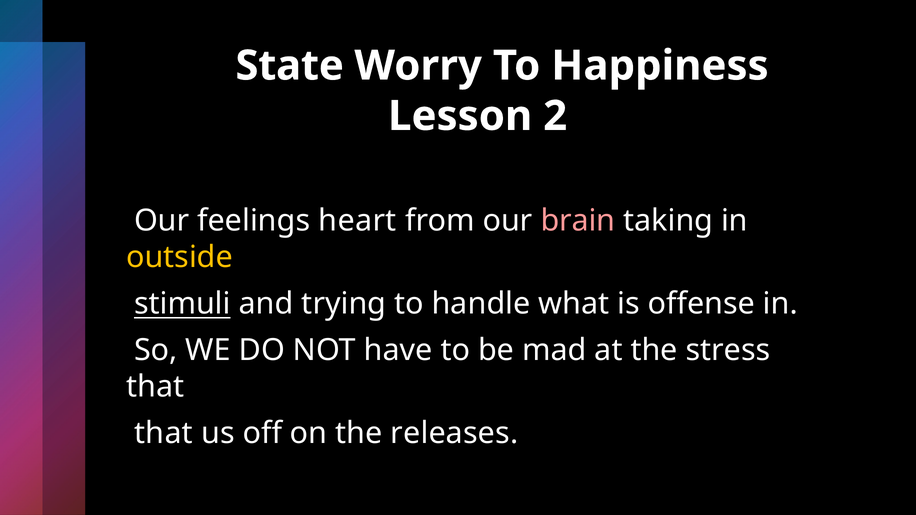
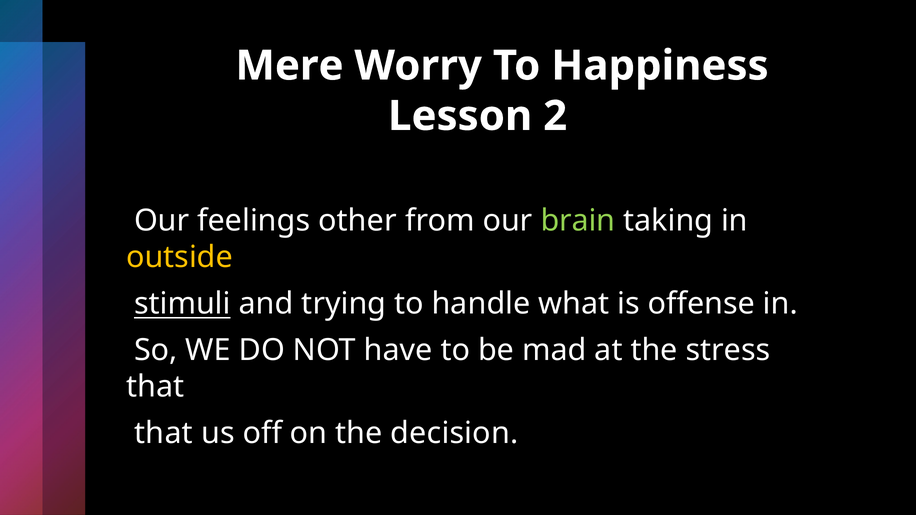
State: State -> Mere (289, 66)
heart: heart -> other (358, 221)
brain colour: pink -> light green (578, 221)
releases: releases -> decision (454, 433)
